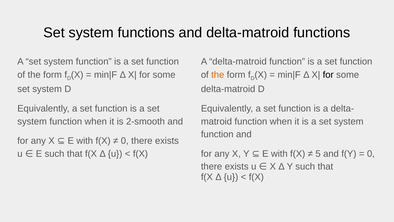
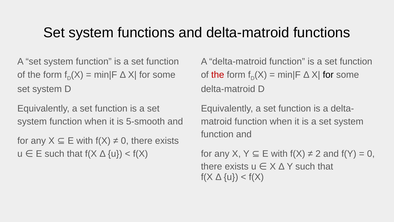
the colour: orange -> red (218, 75)
2-smooth: 2-smooth -> 5-smooth (145, 121)
5: 5 -> 2 (318, 154)
